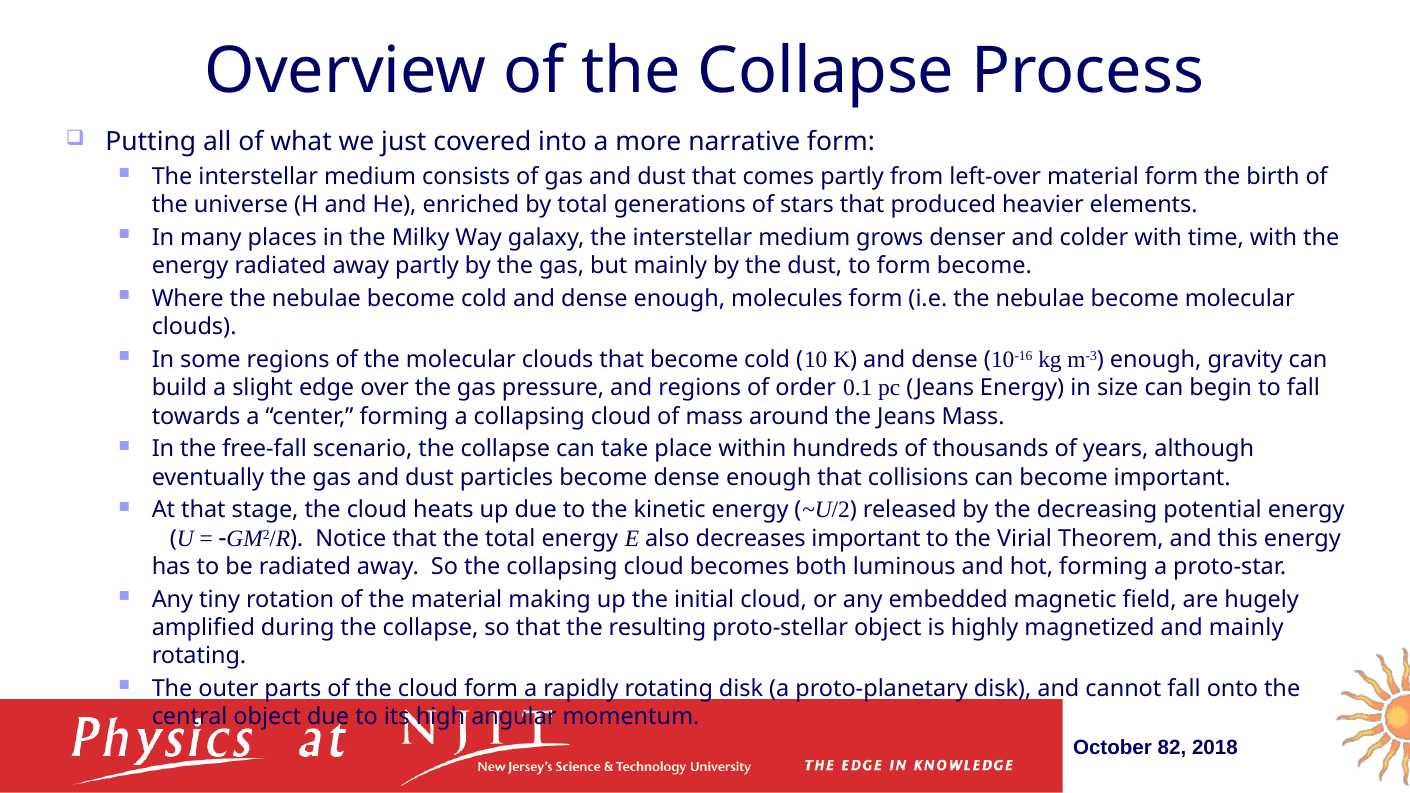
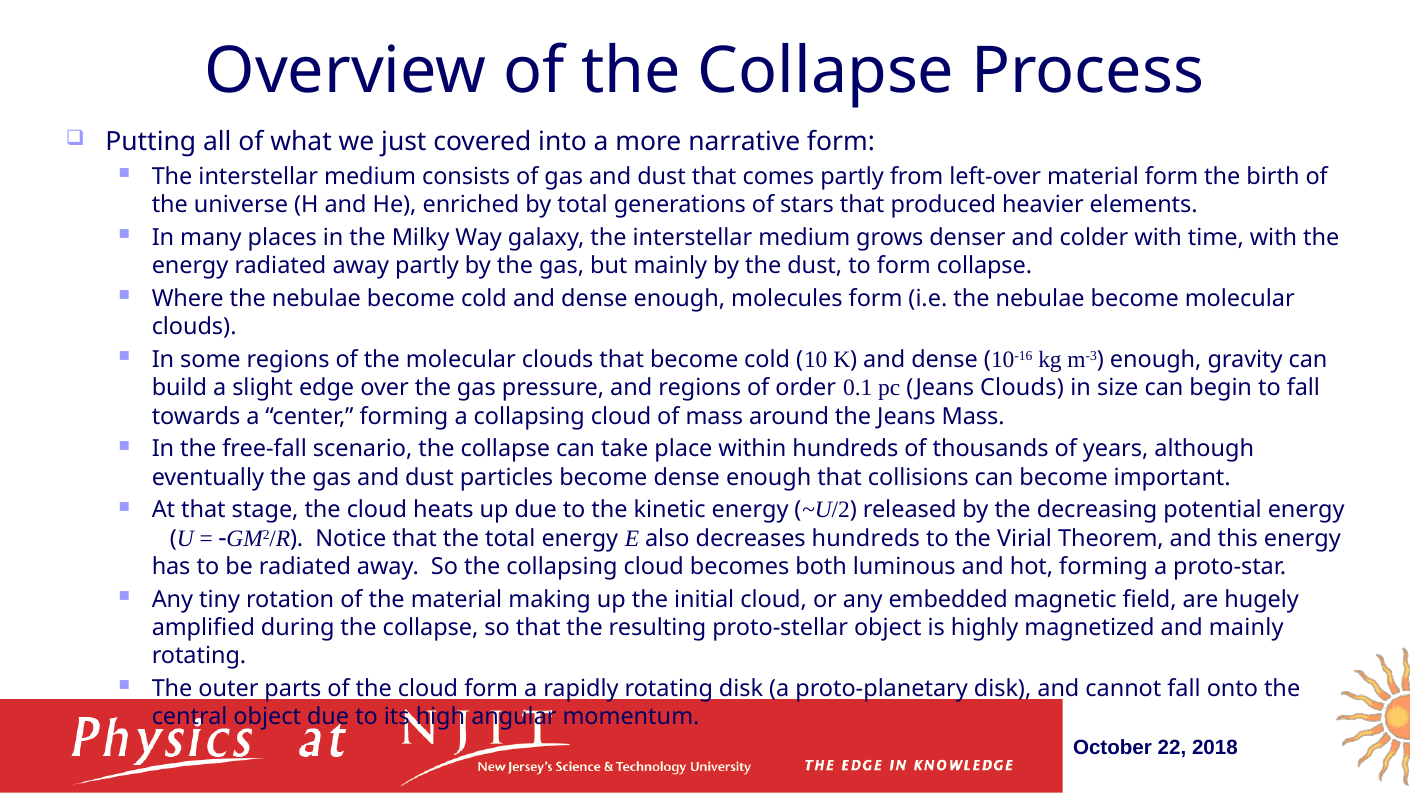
form become: become -> collapse (984, 266)
Jeans Energy: Energy -> Clouds (1022, 388)
decreases important: important -> hundreds (866, 538)
82: 82 -> 22 (1172, 748)
